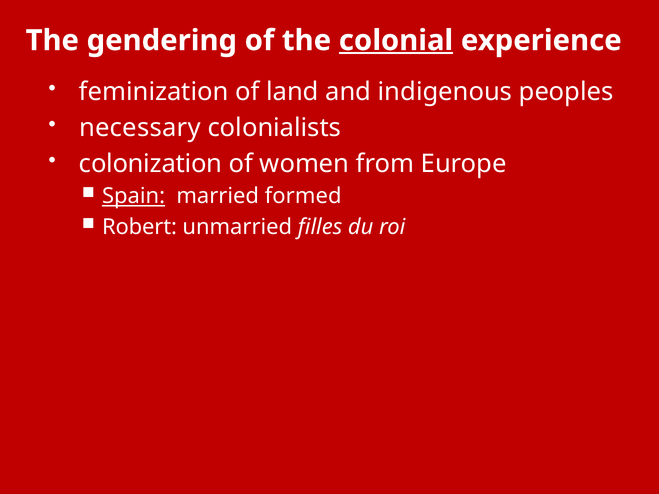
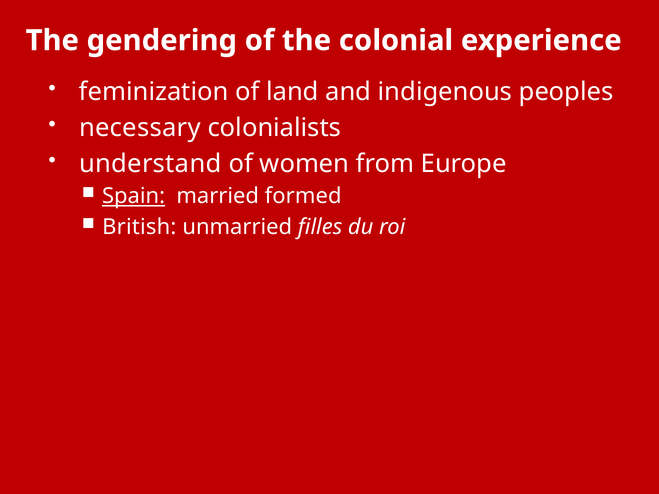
colonial underline: present -> none (396, 40)
colonization: colonization -> understand (150, 164)
Robert: Robert -> British (139, 227)
